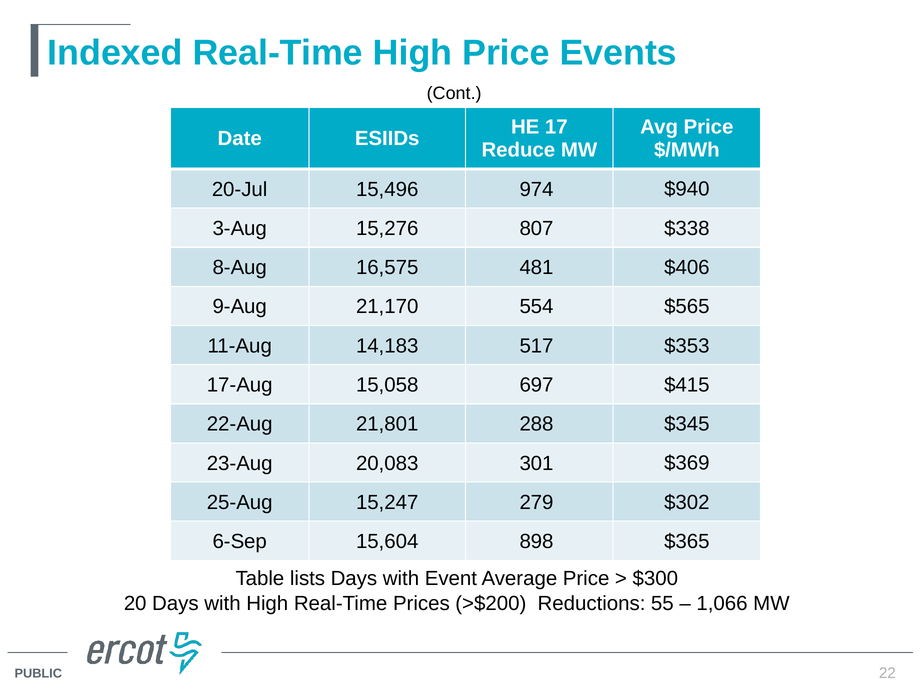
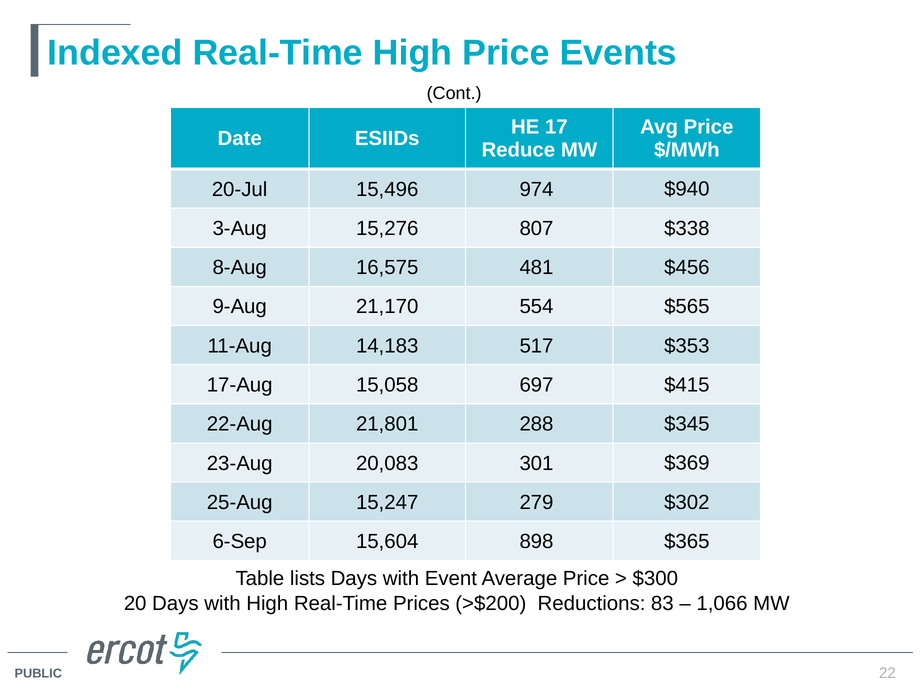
$406: $406 -> $456 (687, 268)
55: 55 -> 83 (662, 604)
